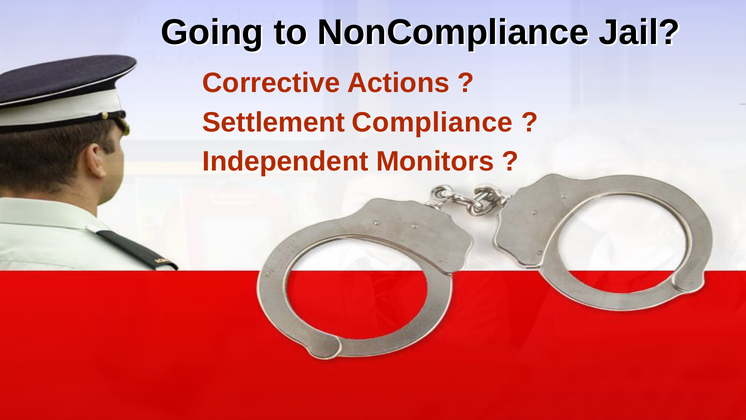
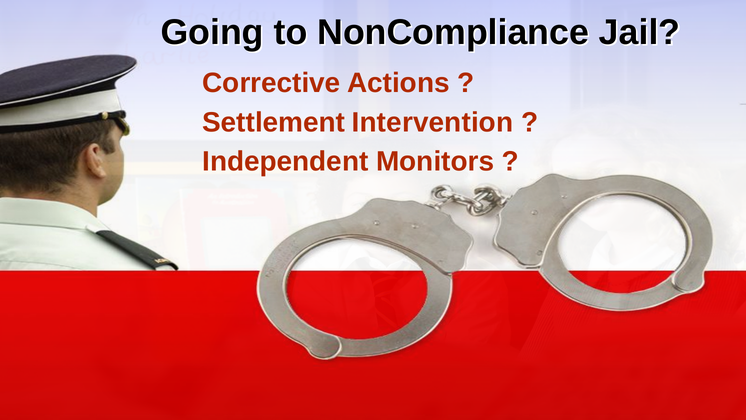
Compliance: Compliance -> Intervention (433, 122)
